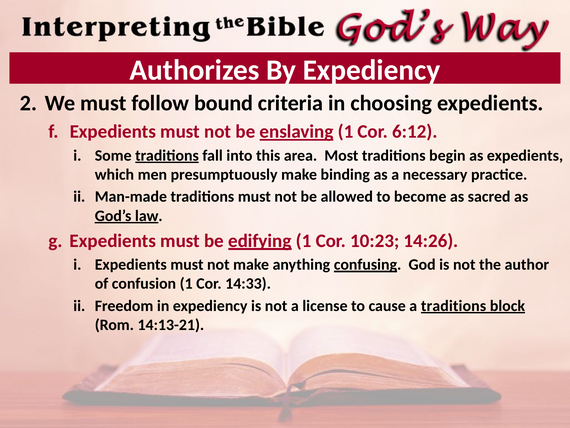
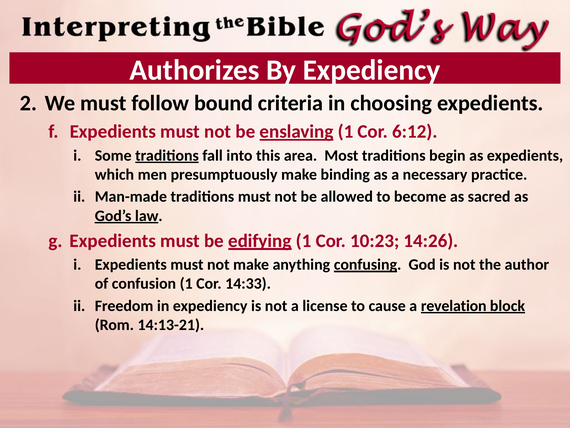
a traditions: traditions -> revelation (454, 306)
